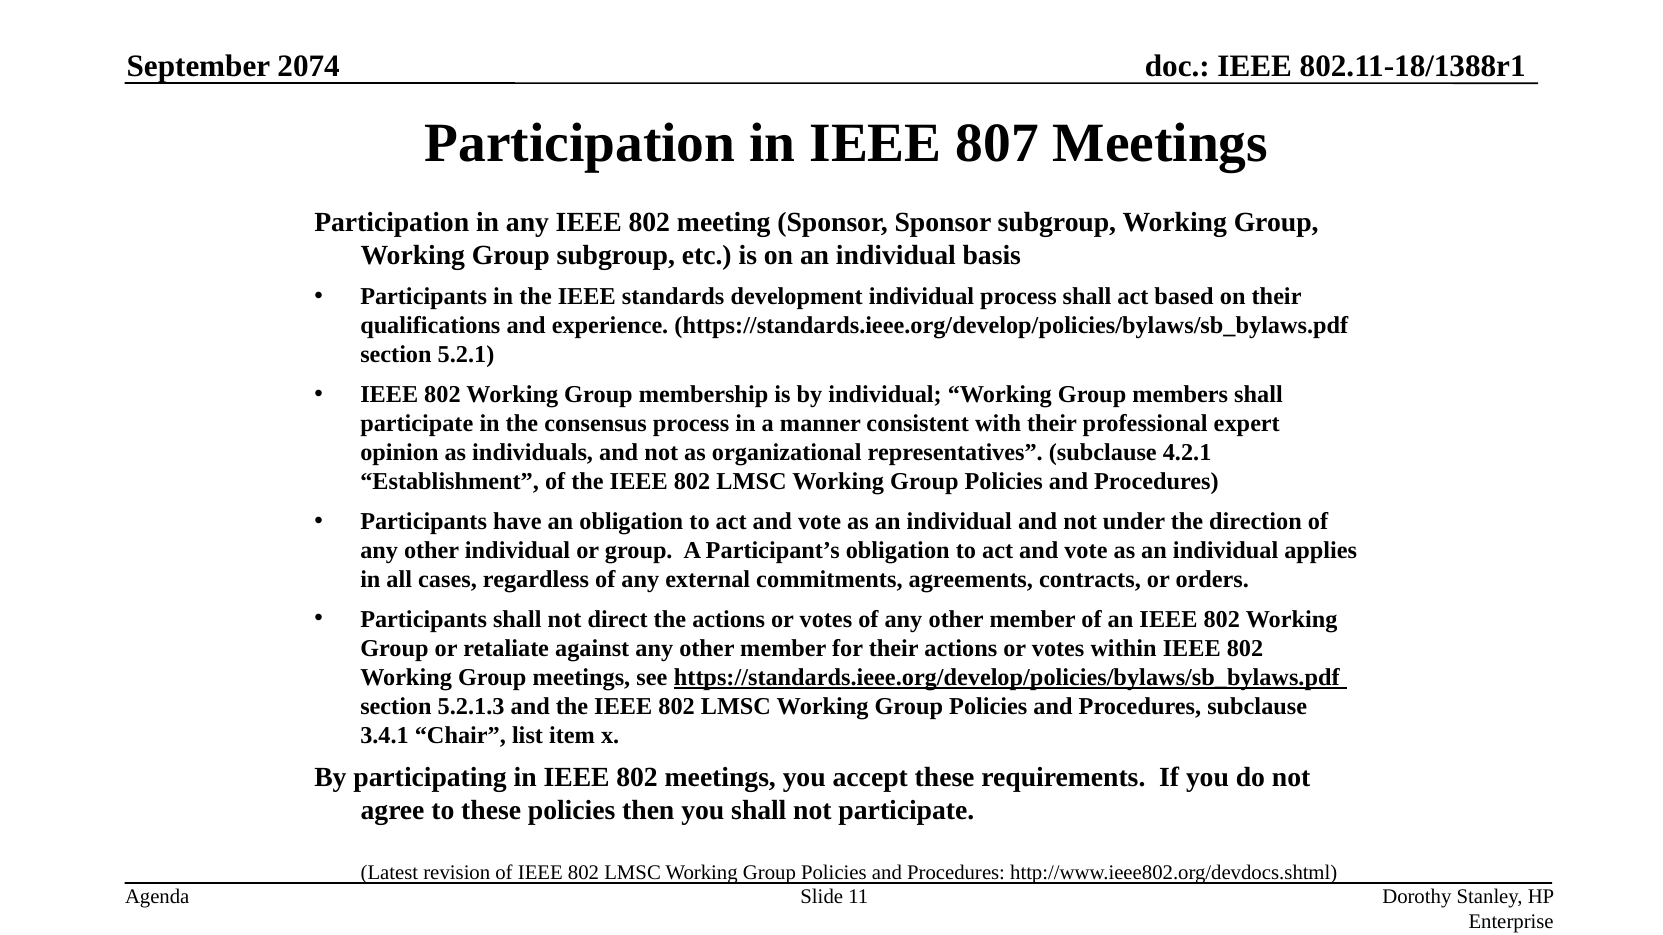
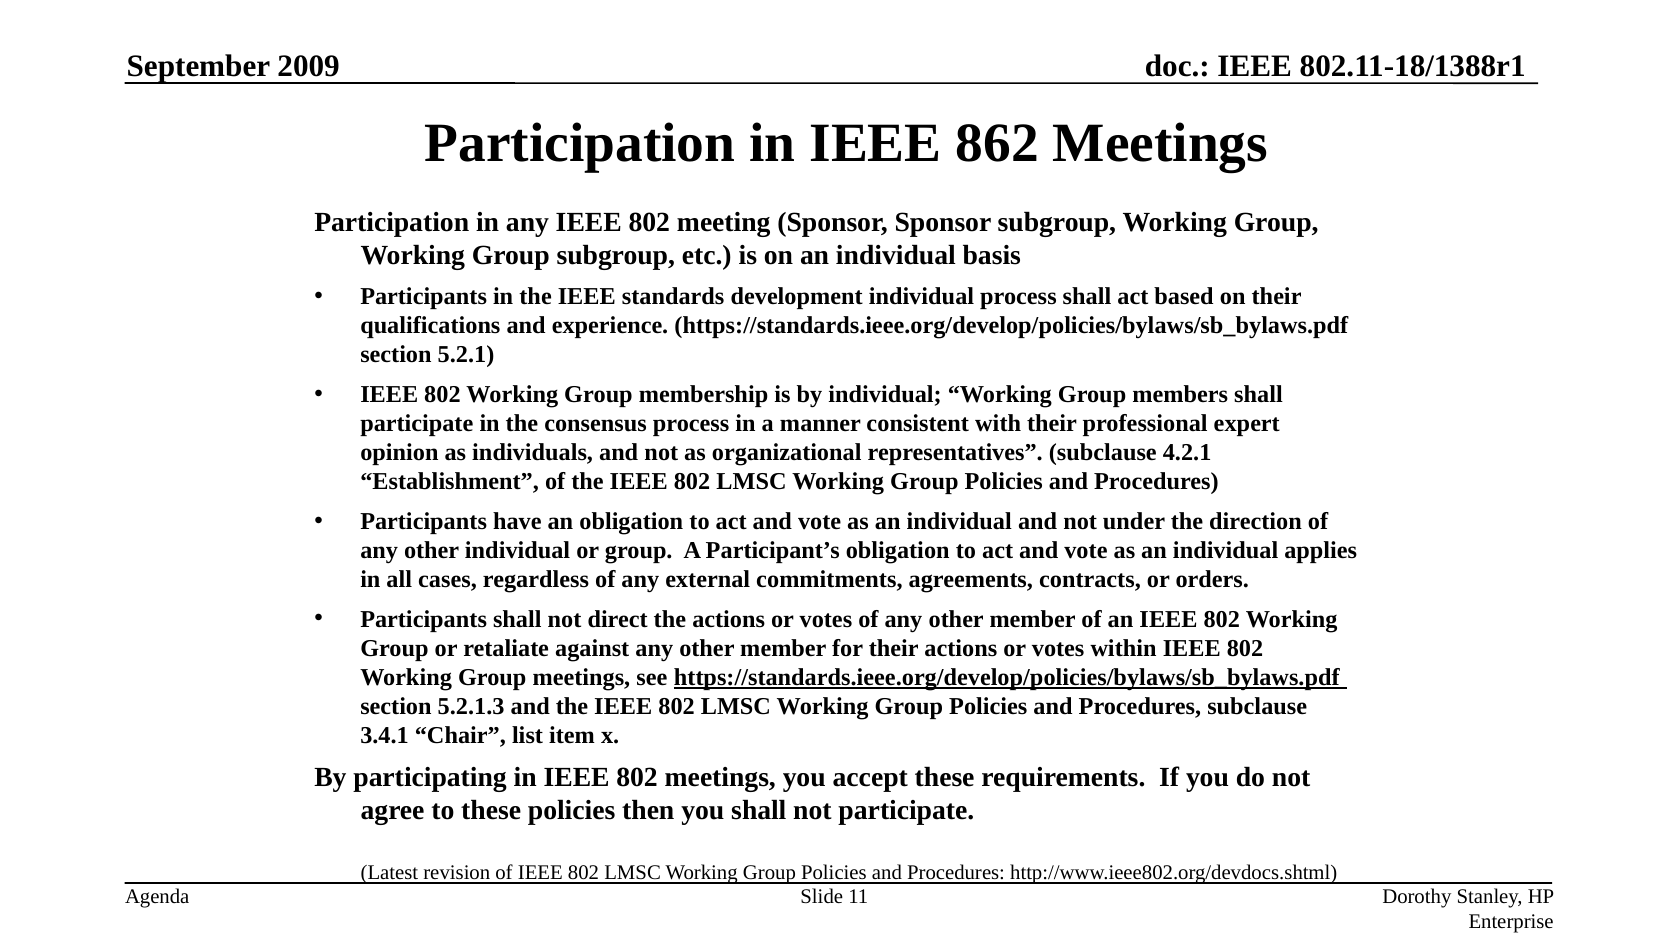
2074: 2074 -> 2009 (309, 67)
807: 807 -> 862 (997, 143)
